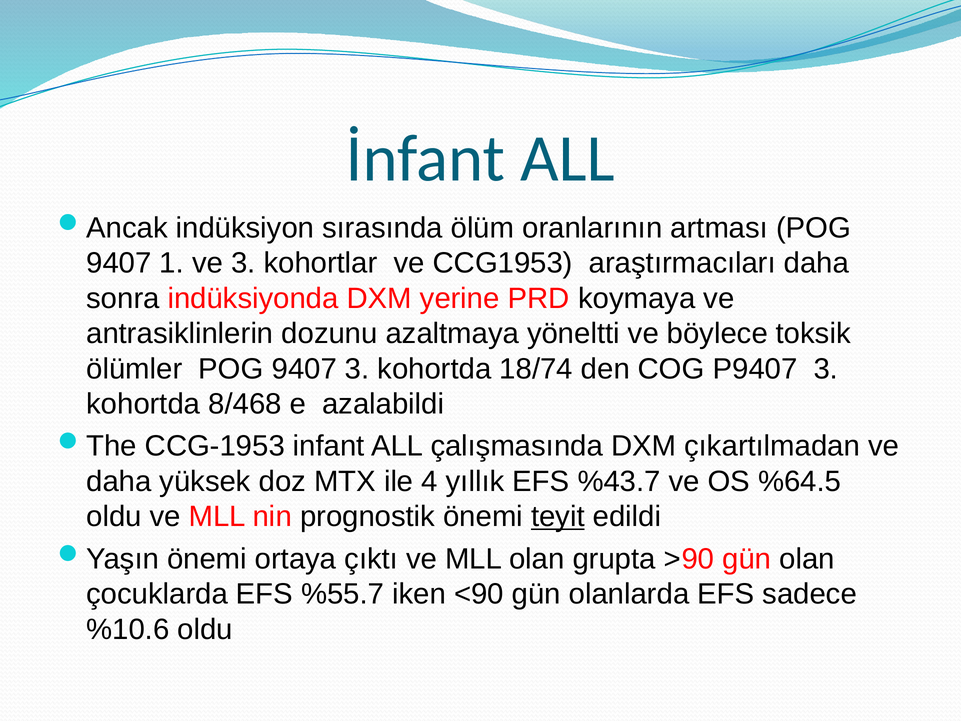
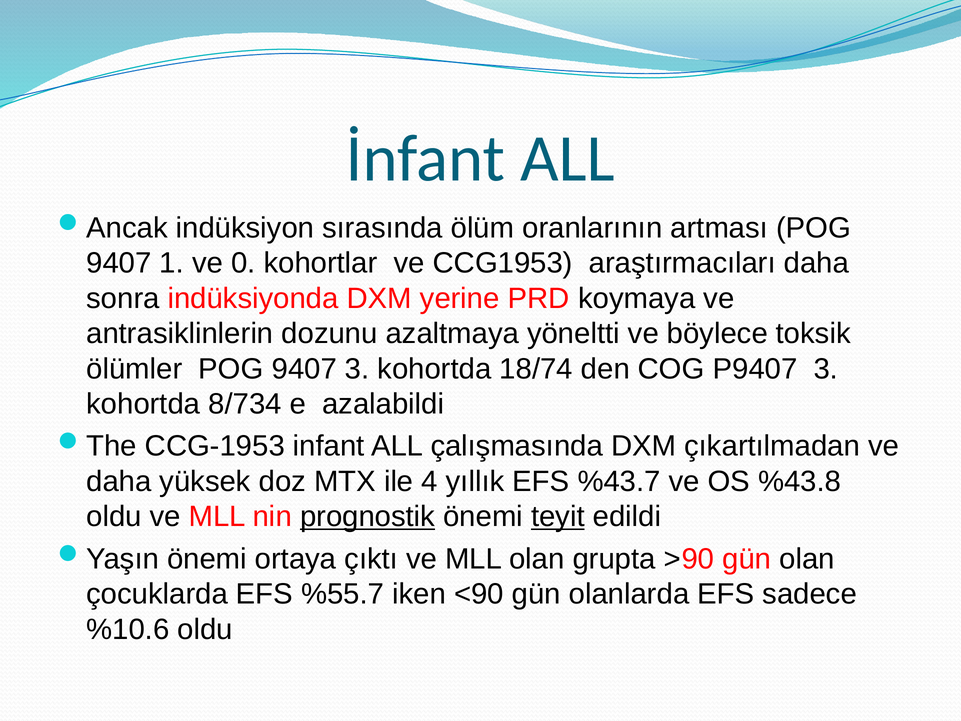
ve 3: 3 -> 0 (243, 263)
8/468: 8/468 -> 8/734 (245, 404)
%64.5: %64.5 -> %43.8 (800, 481)
prognostik underline: none -> present (368, 517)
